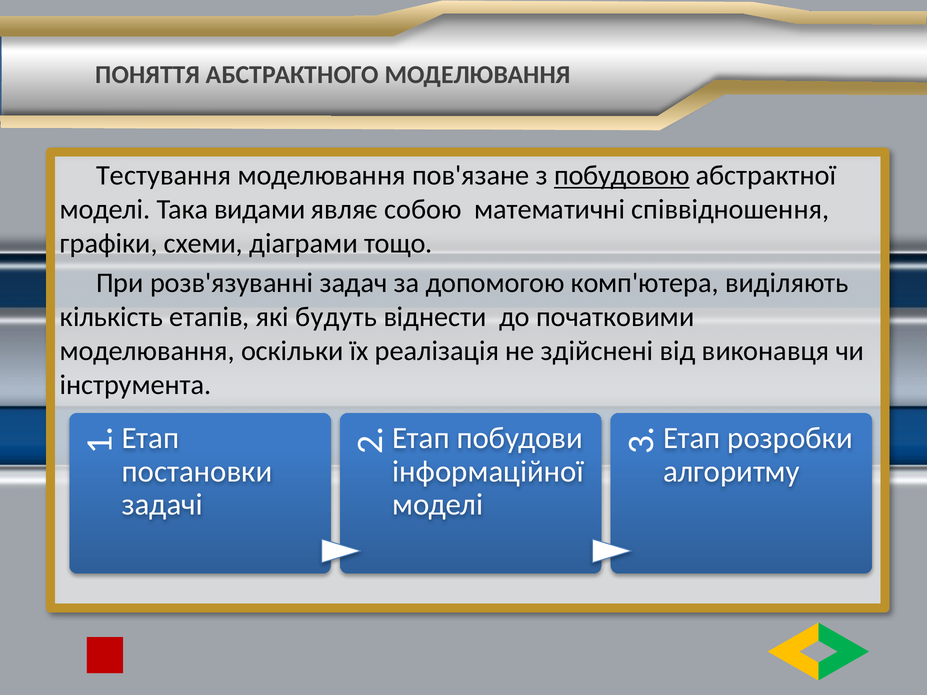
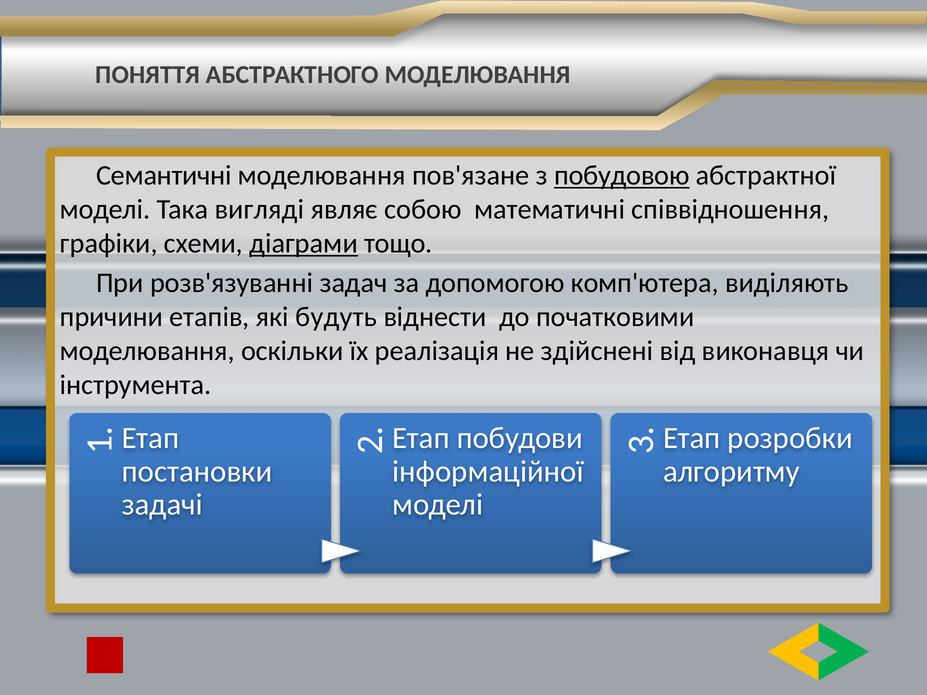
Тестування: Тестування -> Семантичні (164, 176)
видами: видами -> вигляді (259, 210)
діаграми underline: none -> present (304, 244)
кількість: кількість -> причини (112, 317)
